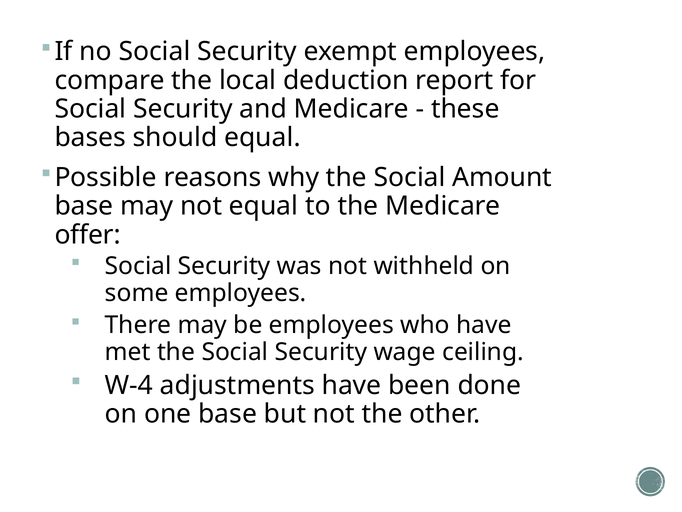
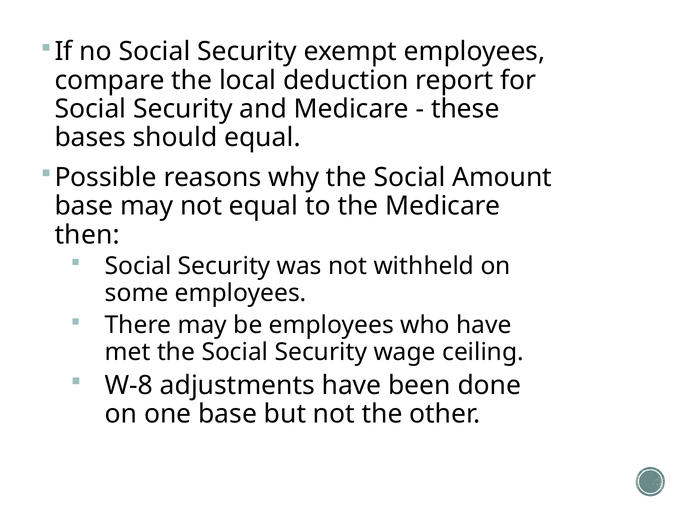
offer: offer -> then (87, 235)
W-4: W-4 -> W-8 (129, 385)
